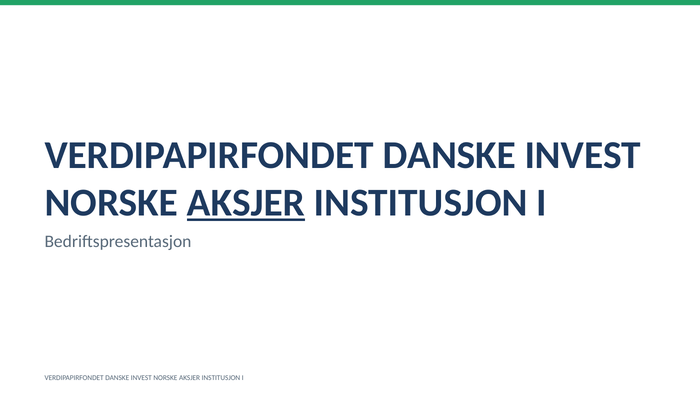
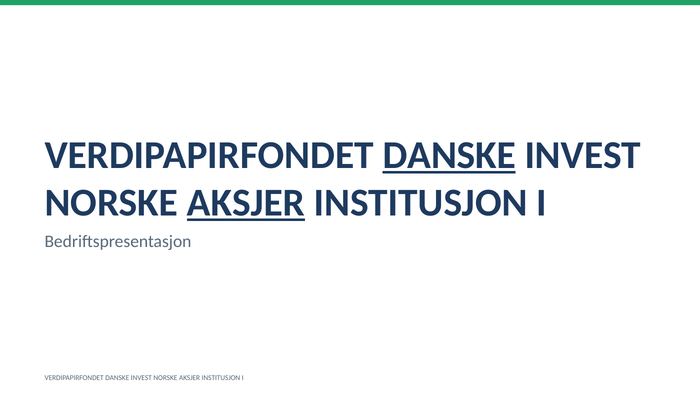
DANSKE underline: none -> present (449, 155)
